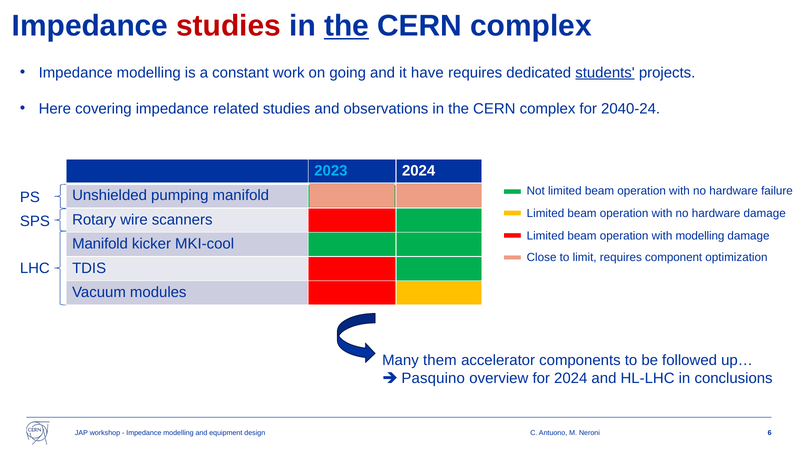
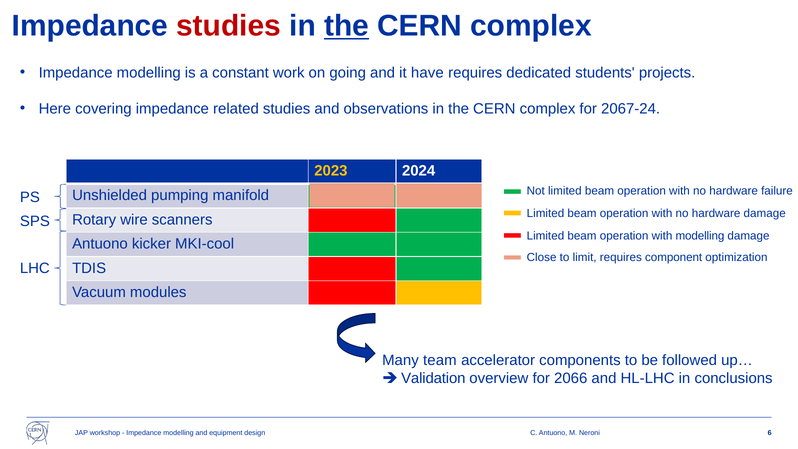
students underline: present -> none (605, 73)
2040-24: 2040-24 -> 2067-24 (631, 109)
2023 colour: light blue -> yellow (331, 171)
Manifold: Manifold -> Antuono (100, 244)
them: them -> team (440, 360)
Pasquino: Pasquino -> Validation (433, 378)
for 2024: 2024 -> 2066 (571, 378)
